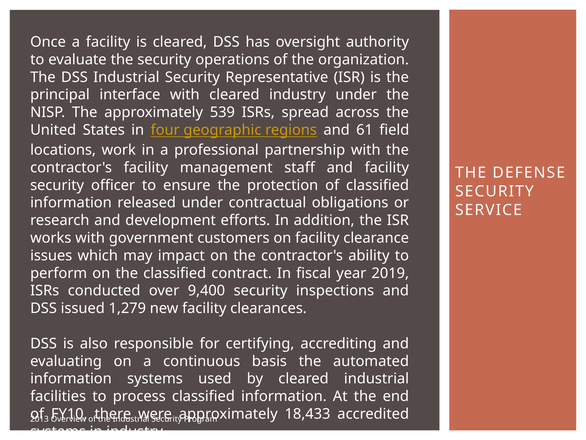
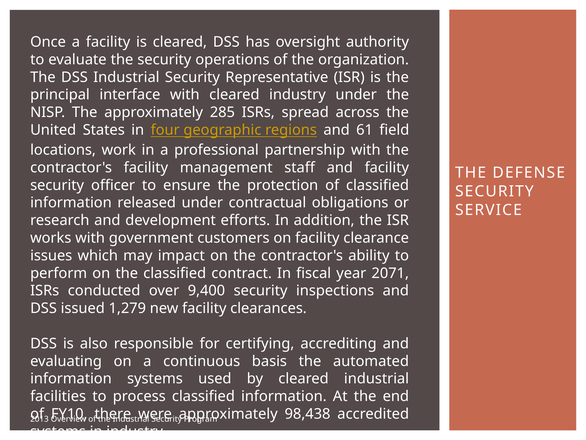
539: 539 -> 285 (222, 112)
2019: 2019 -> 2071 (390, 273)
18,433: 18,433 -> 98,438 (308, 414)
